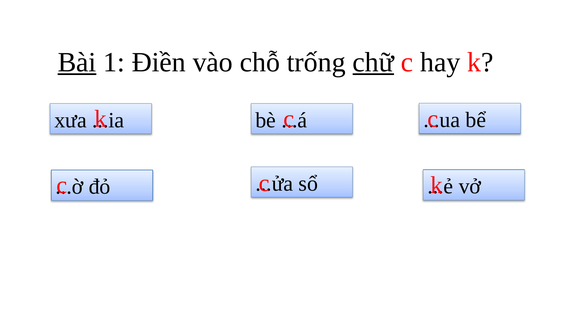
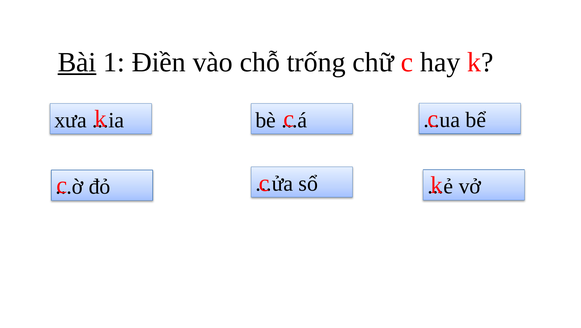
chữ underline: present -> none (373, 62)
